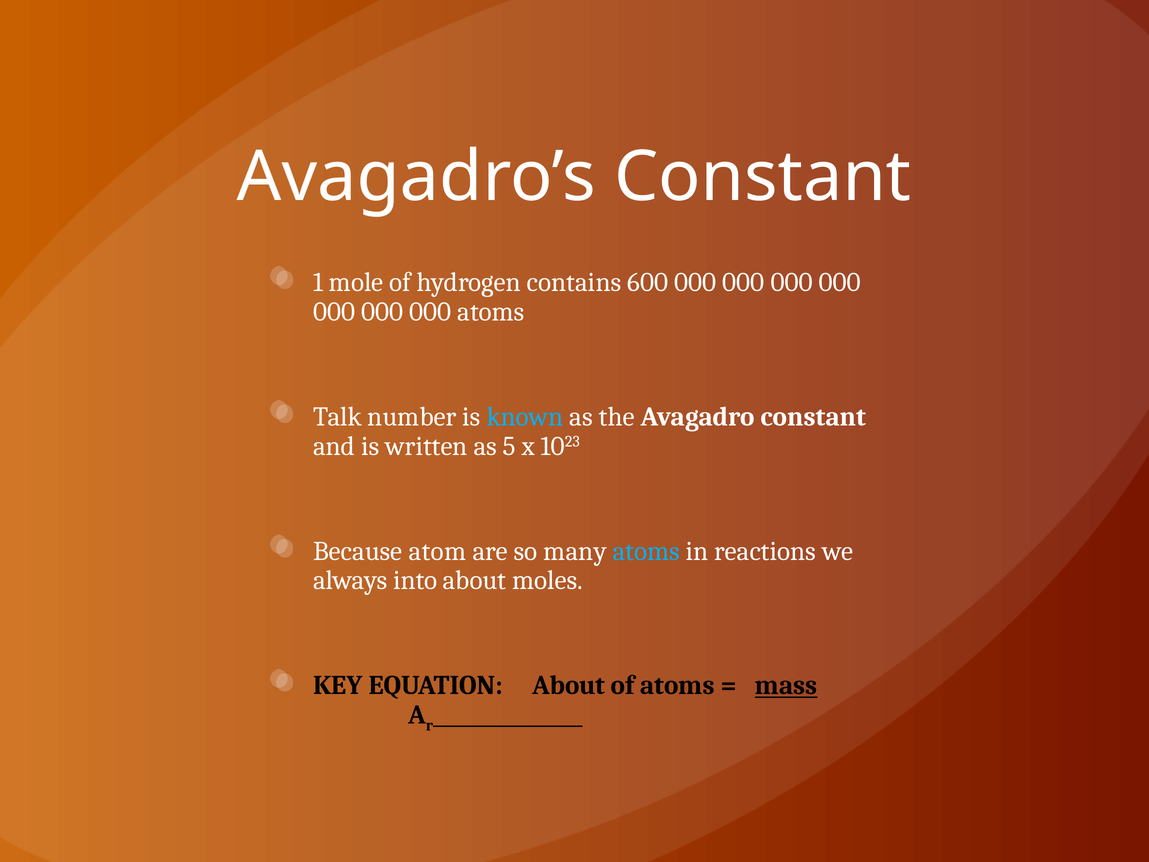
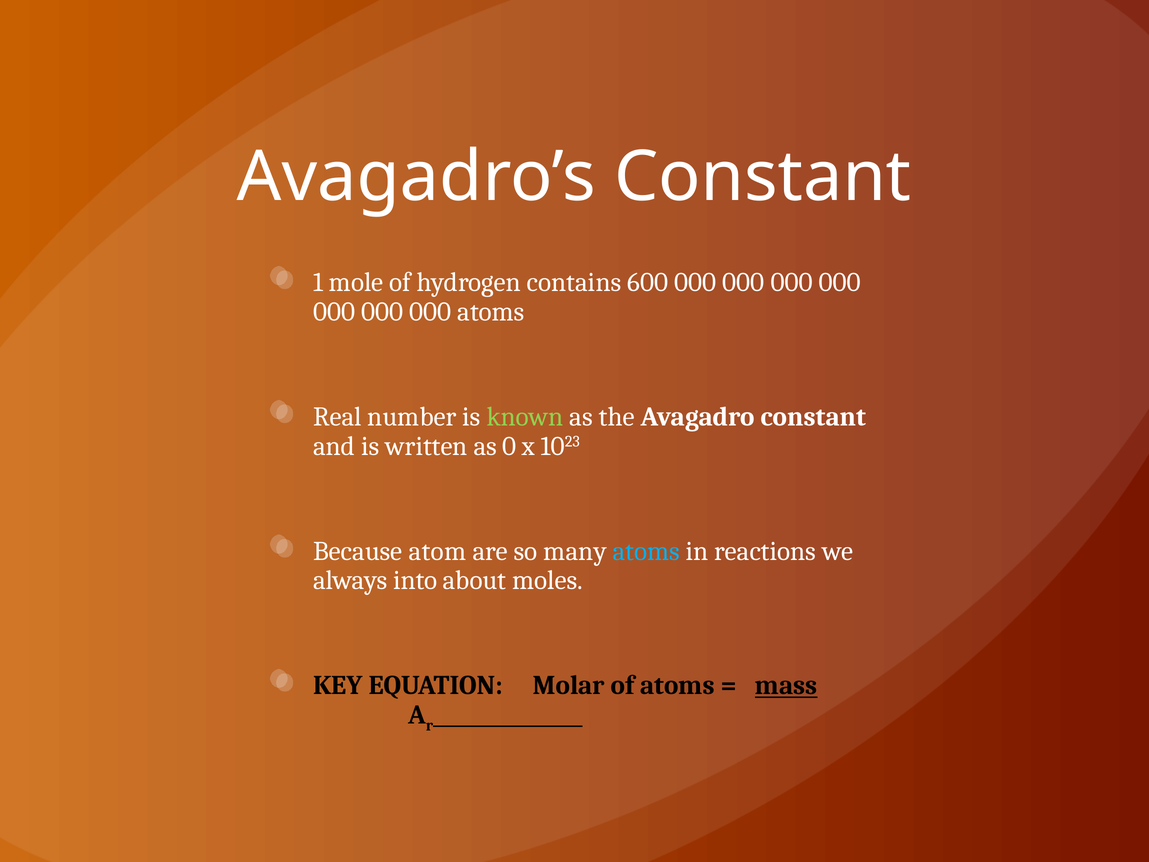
Talk: Talk -> Real (337, 417)
known colour: light blue -> light green (525, 417)
5: 5 -> 0 (509, 446)
EQUATION About: About -> Molar (569, 685)
